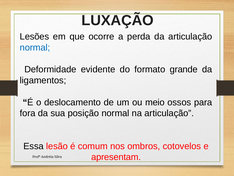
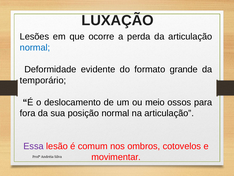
ligamentos: ligamentos -> temporário (43, 80)
Essa colour: black -> purple (34, 146)
apresentam: apresentam -> movimentar (116, 157)
